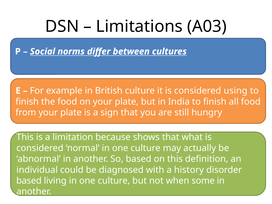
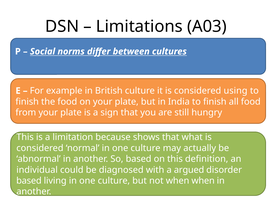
history: history -> argued (189, 170)
when some: some -> when (203, 181)
